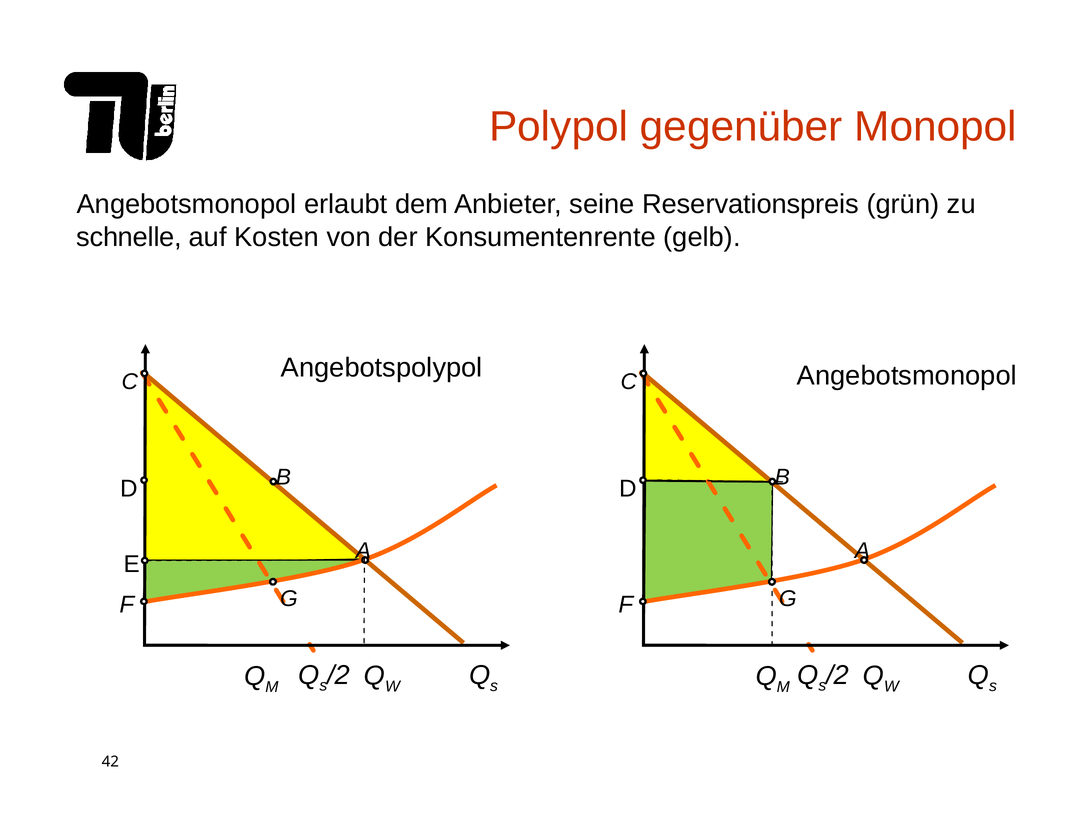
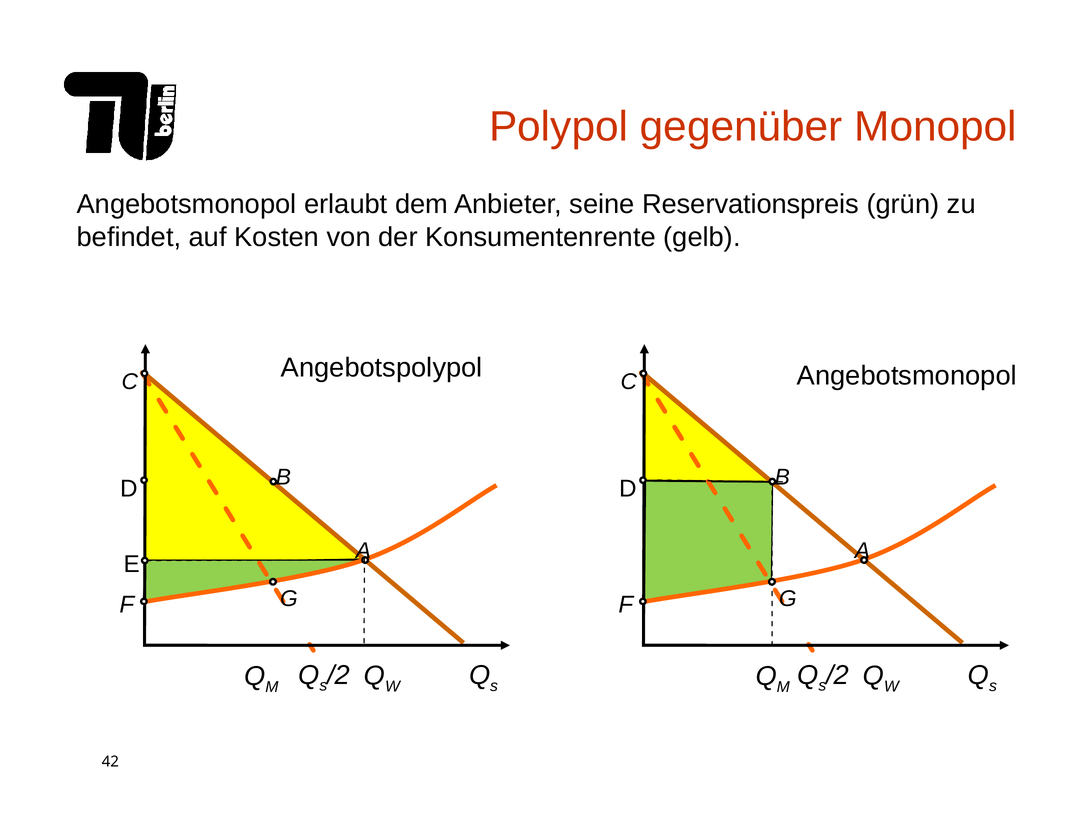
schnelle: schnelle -> befindet (129, 237)
